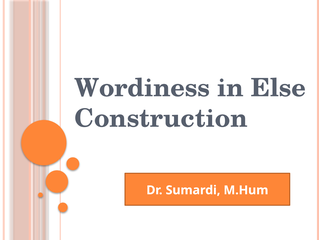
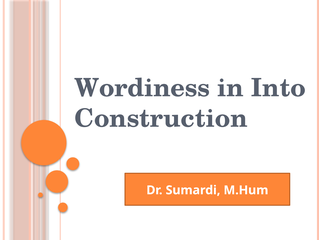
Else: Else -> Into (278, 88)
